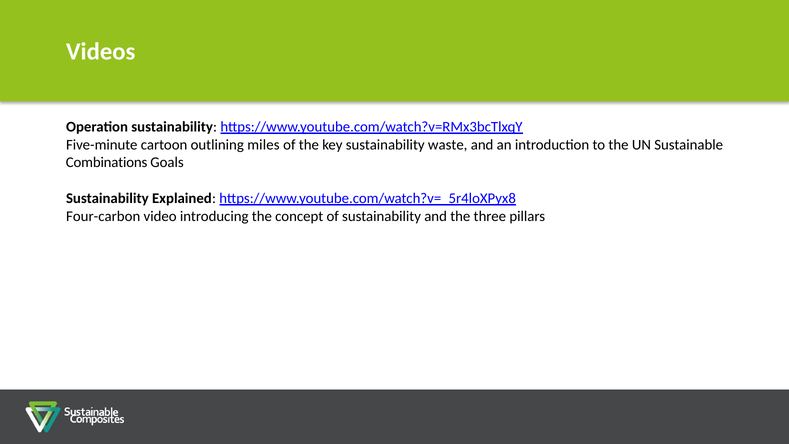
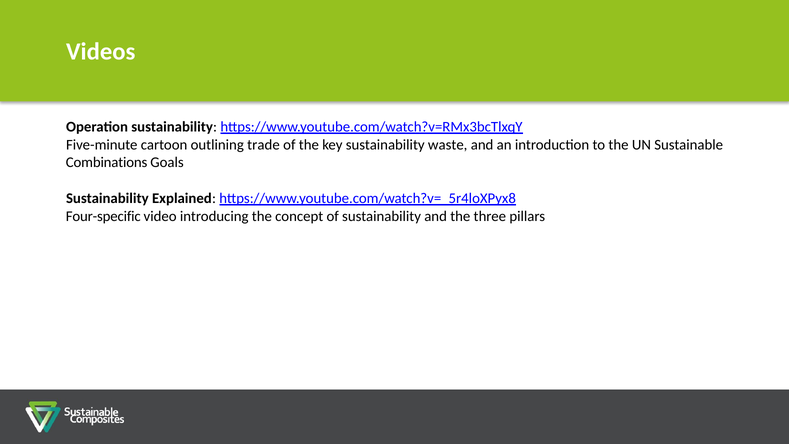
miles: miles -> trade (263, 145)
Four-carbon: Four-carbon -> Four-specific (103, 216)
